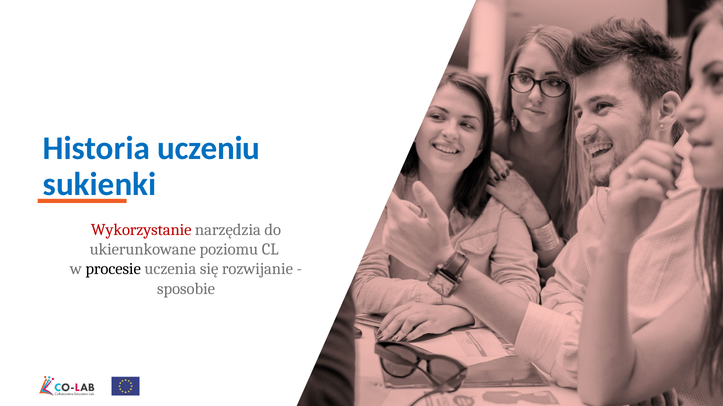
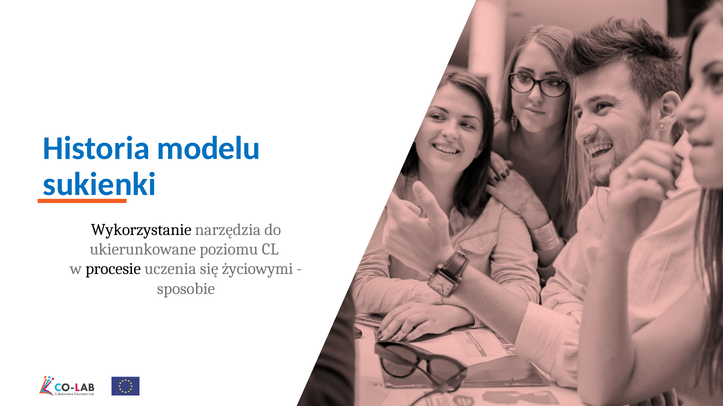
uczeniu: uczeniu -> modelu (209, 149)
Wykorzystanie colour: red -> black (141, 230)
rozwijanie: rozwijanie -> życiowymi (258, 269)
